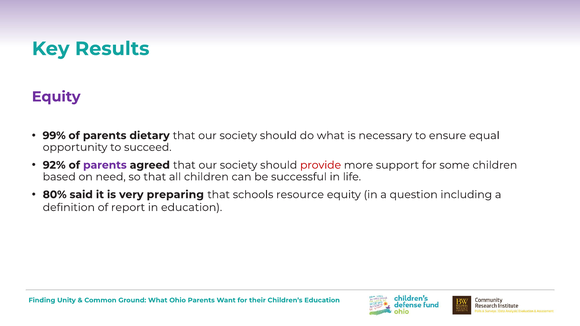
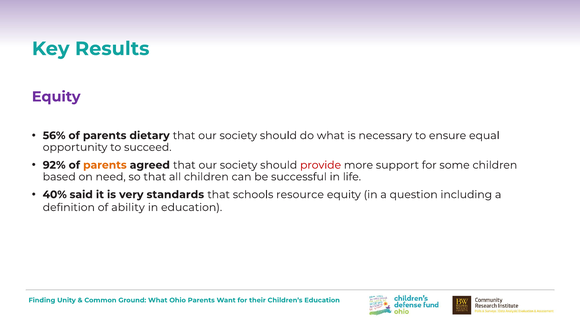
99%: 99% -> 56% (54, 136)
parents colour: purple -> orange (105, 165)
80%: 80% -> 40% (55, 195)
preparing: preparing -> standards (175, 195)
report: report -> ability (128, 208)
